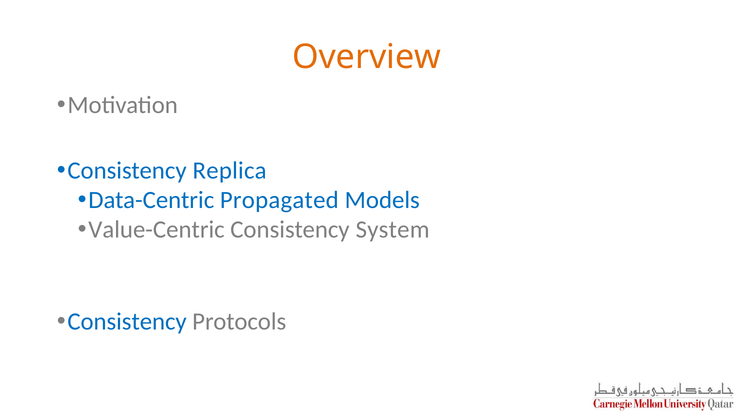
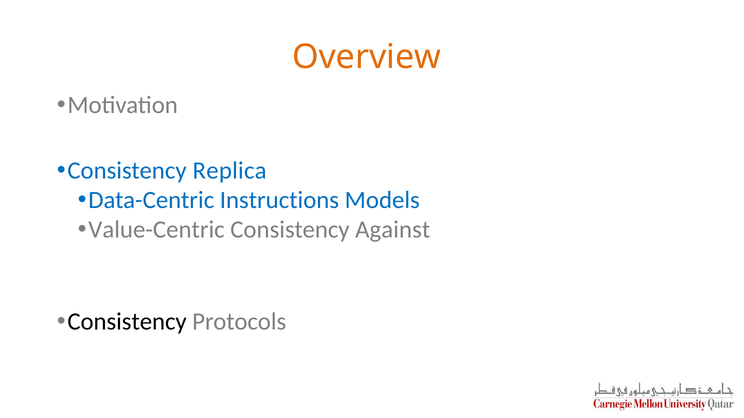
Propagated: Propagated -> Instructions (279, 200)
System: System -> Against (393, 230)
Consistency colour: blue -> black (127, 322)
